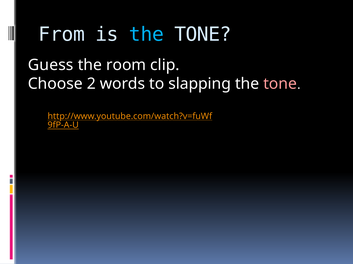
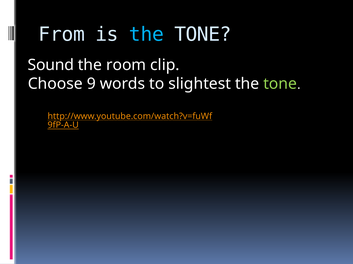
Guess: Guess -> Sound (51, 65)
2: 2 -> 9 (91, 84)
slapping: slapping -> slightest (200, 84)
tone colour: pink -> light green (280, 84)
